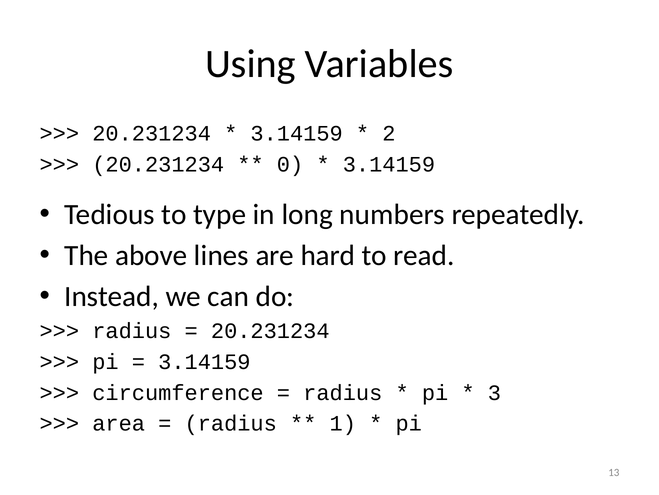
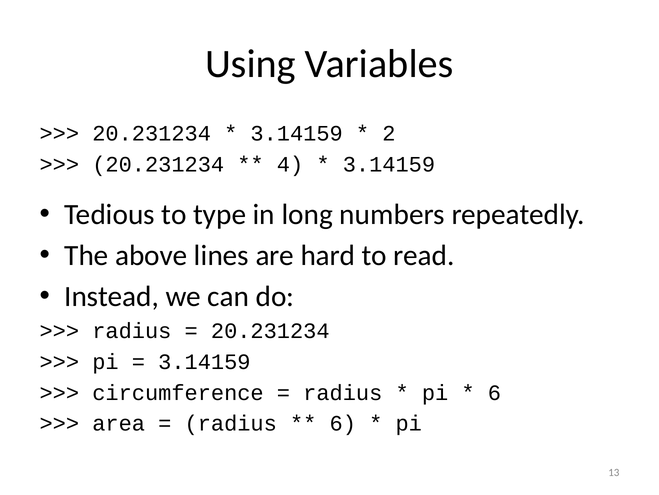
0: 0 -> 4 (290, 164)
3: 3 -> 6 (494, 392)
1: 1 -> 6 (343, 423)
